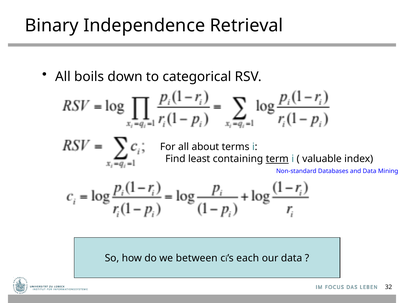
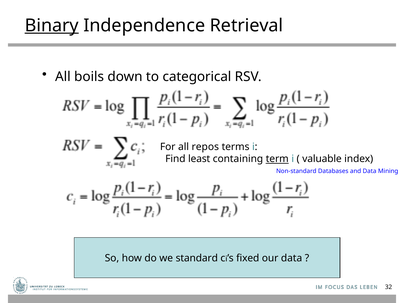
Binary underline: none -> present (52, 26)
about: about -> repos (205, 147)
between: between -> standard (197, 258)
each: each -> fixed (248, 258)
